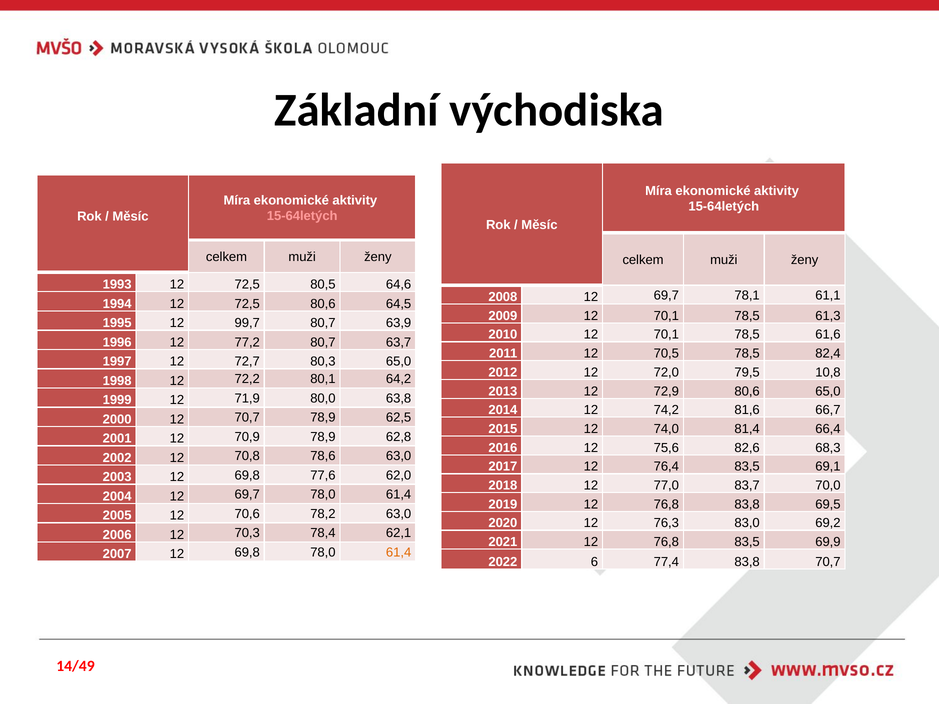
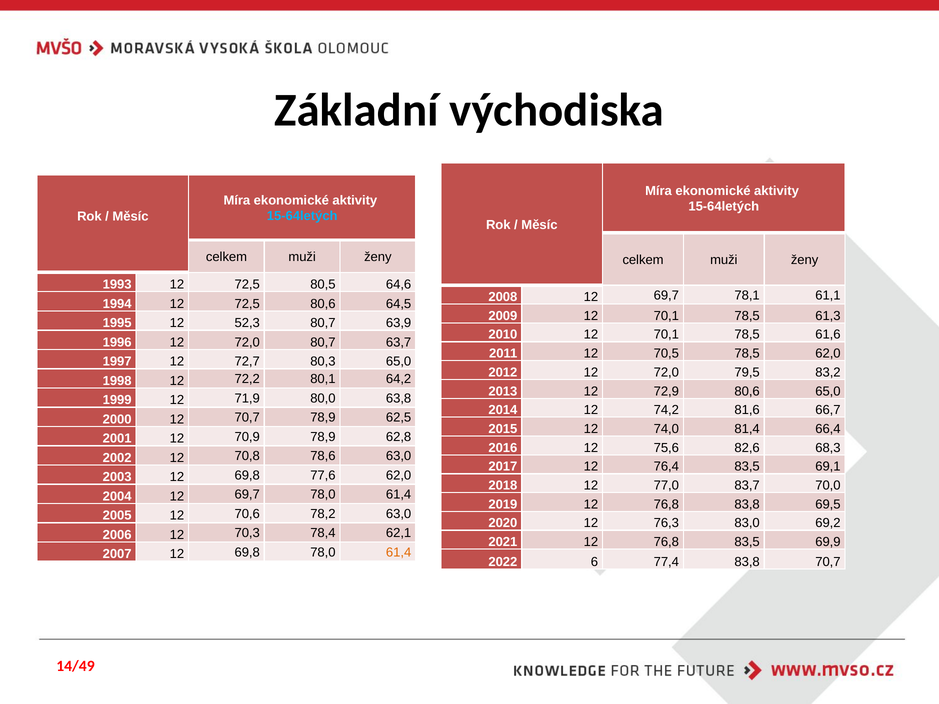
15-64letých colour: pink -> light blue (302, 216)
99,7: 99,7 -> 52,3 (247, 323)
1996 12 77,2: 77,2 -> 72,0 (247, 342)
78,5 82,4: 82,4 -> 62,0 (828, 354)
10,8: 10,8 -> 83,2 (828, 373)
